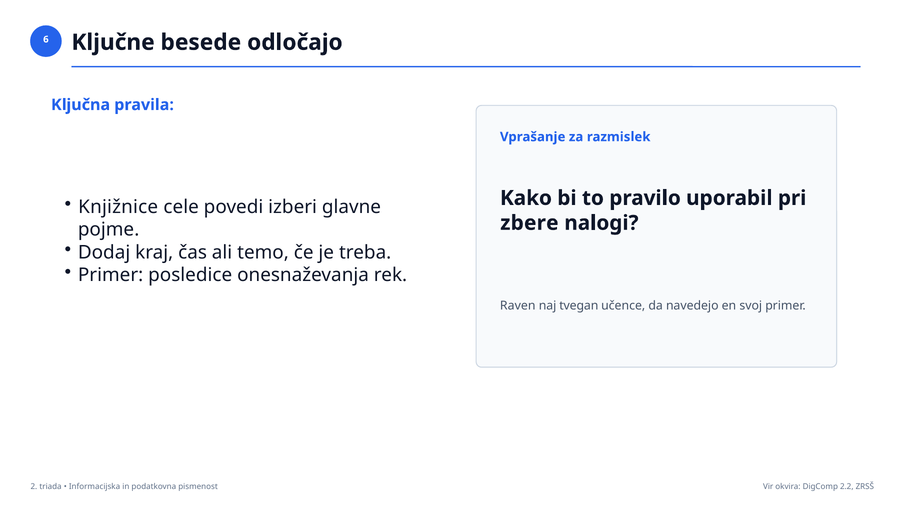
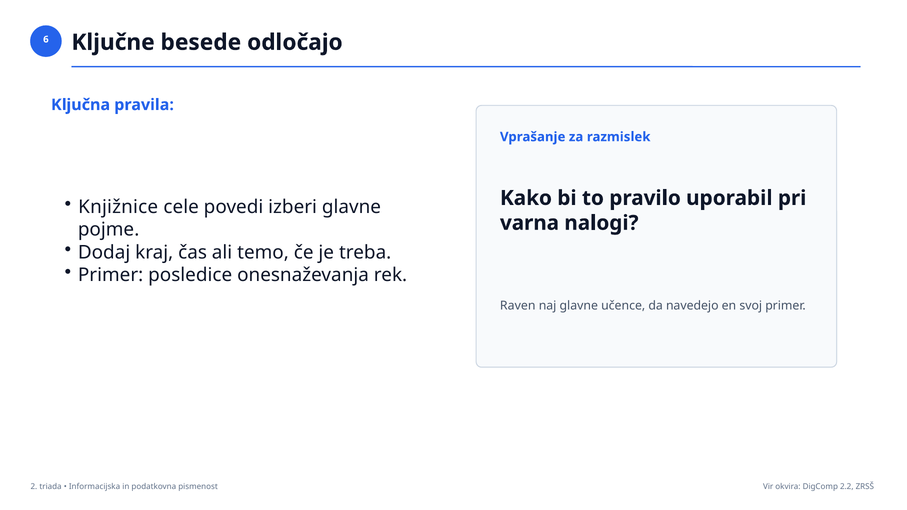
zbere: zbere -> varna (530, 223)
naj tvegan: tvegan -> glavne (579, 306)
